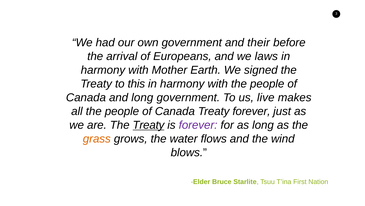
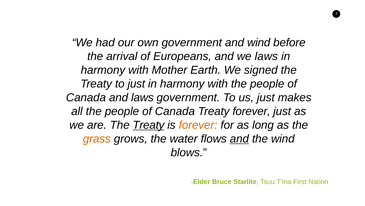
and their: their -> wind (259, 43)
to this: this -> just (136, 84)
and long: long -> laws (142, 97)
us live: live -> just (266, 97)
forever colour: purple -> orange (198, 125)
and underline: none -> present (239, 138)
